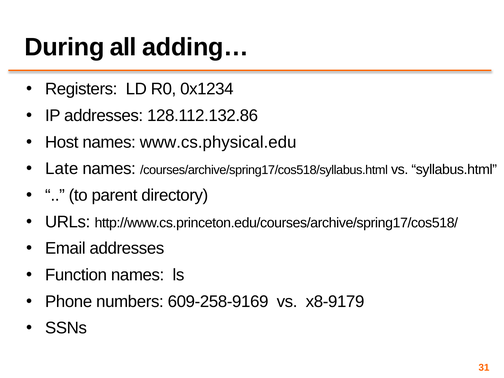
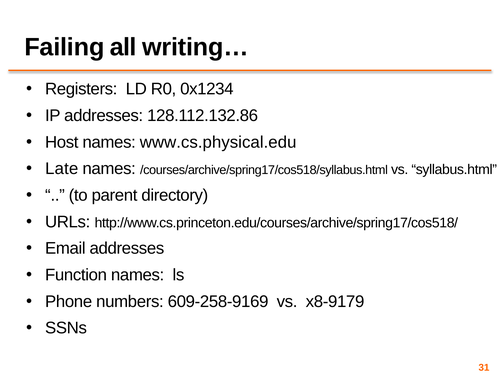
During: During -> Failing (64, 47)
adding…: adding… -> writing… (195, 47)
